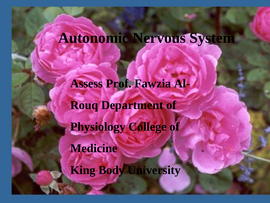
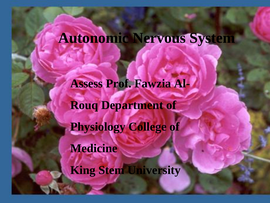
Body: Body -> Stem (111, 170)
